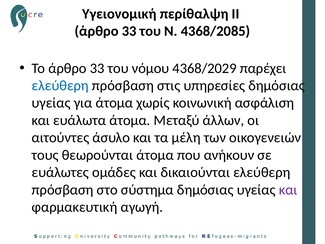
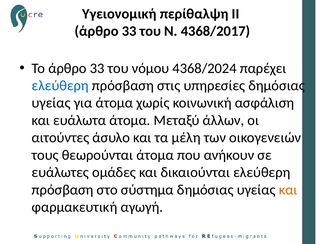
4368/2085: 4368/2085 -> 4368/2017 (216, 31)
4368/2029: 4368/2029 -> 4368/2024 (205, 68)
και colour: purple -> orange (288, 190)
